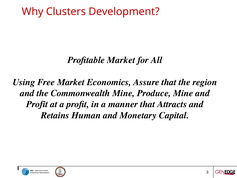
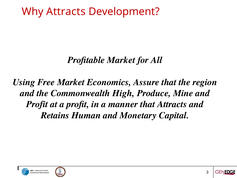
Why Clusters: Clusters -> Attracts (66, 12)
Commonwealth Mine: Mine -> High (124, 93)
